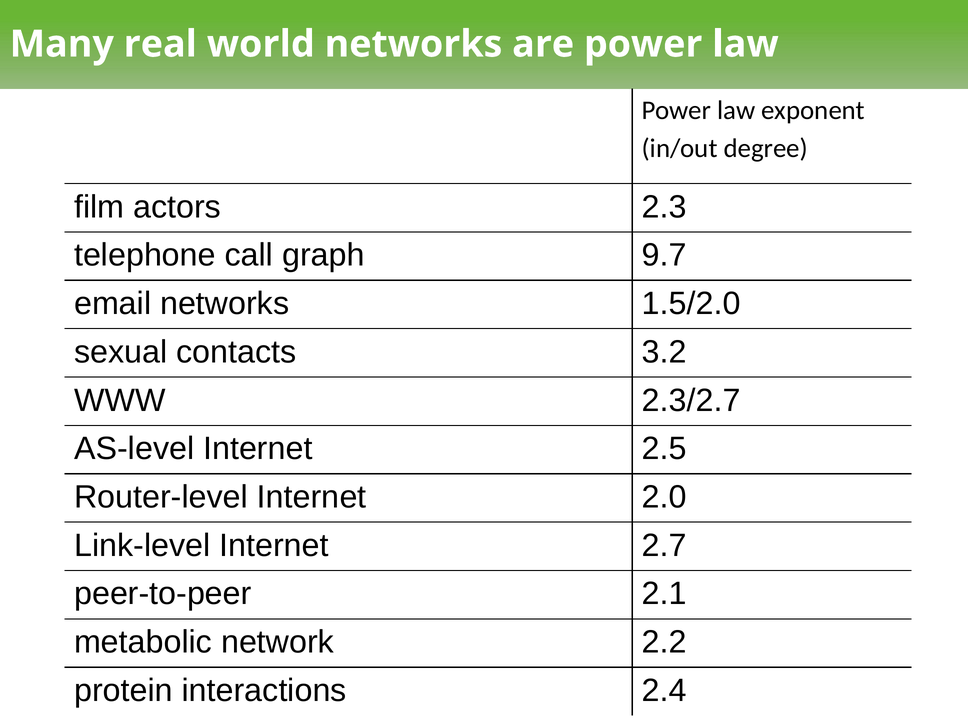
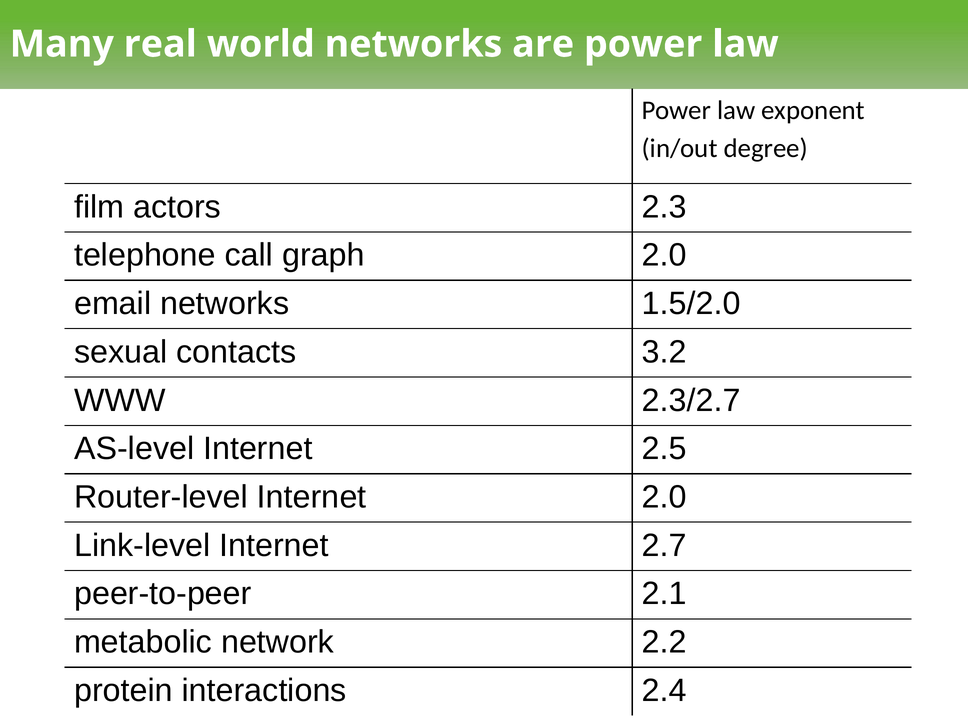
graph 9.7: 9.7 -> 2.0 (664, 255)
